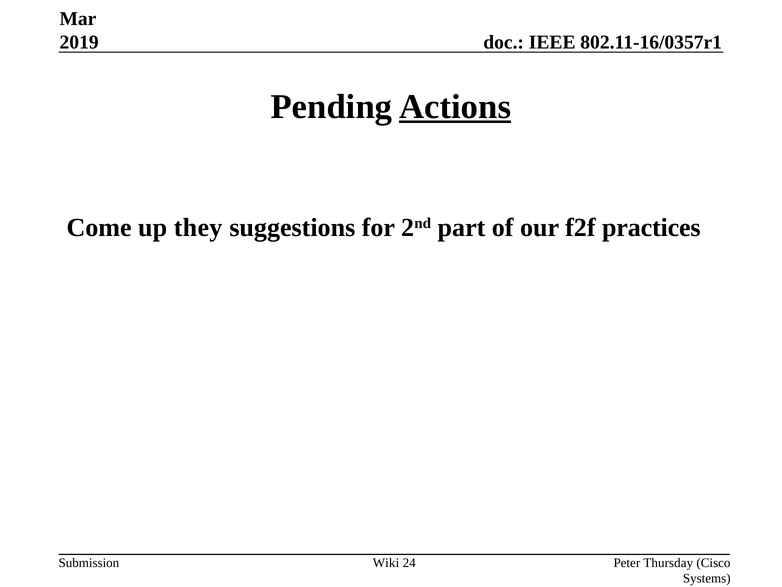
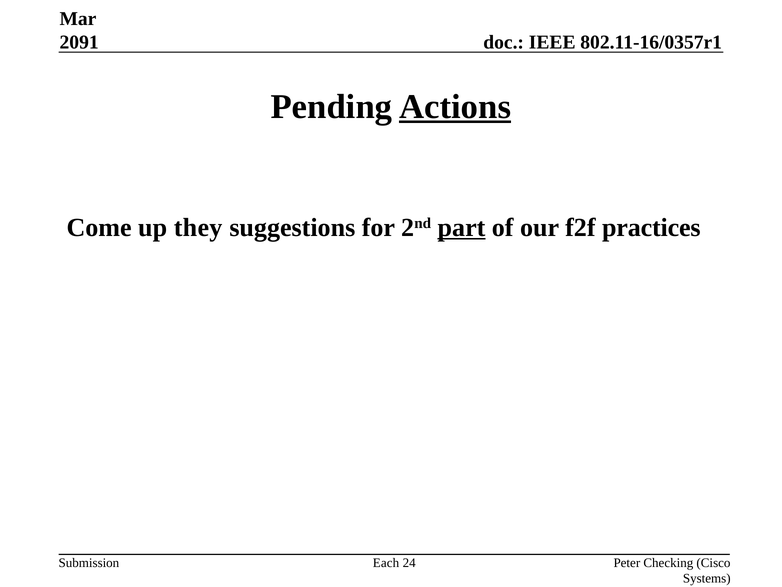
2019: 2019 -> 2091 (79, 42)
part underline: none -> present (461, 227)
Wiki: Wiki -> Each (386, 562)
Thursday: Thursday -> Checking (668, 562)
